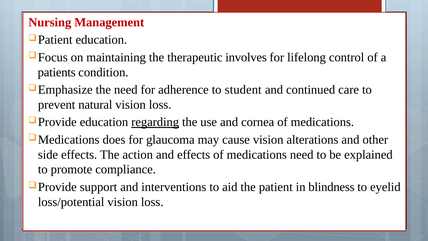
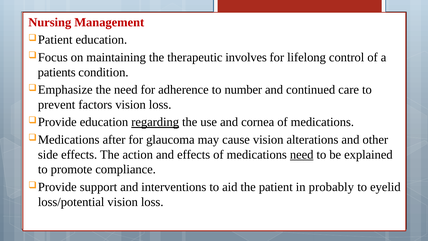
student: student -> number (243, 90)
natural: natural -> factors (95, 105)
does: does -> after (114, 139)
need underline: none -> present (302, 154)
blindness: blindness -> probably (331, 187)
